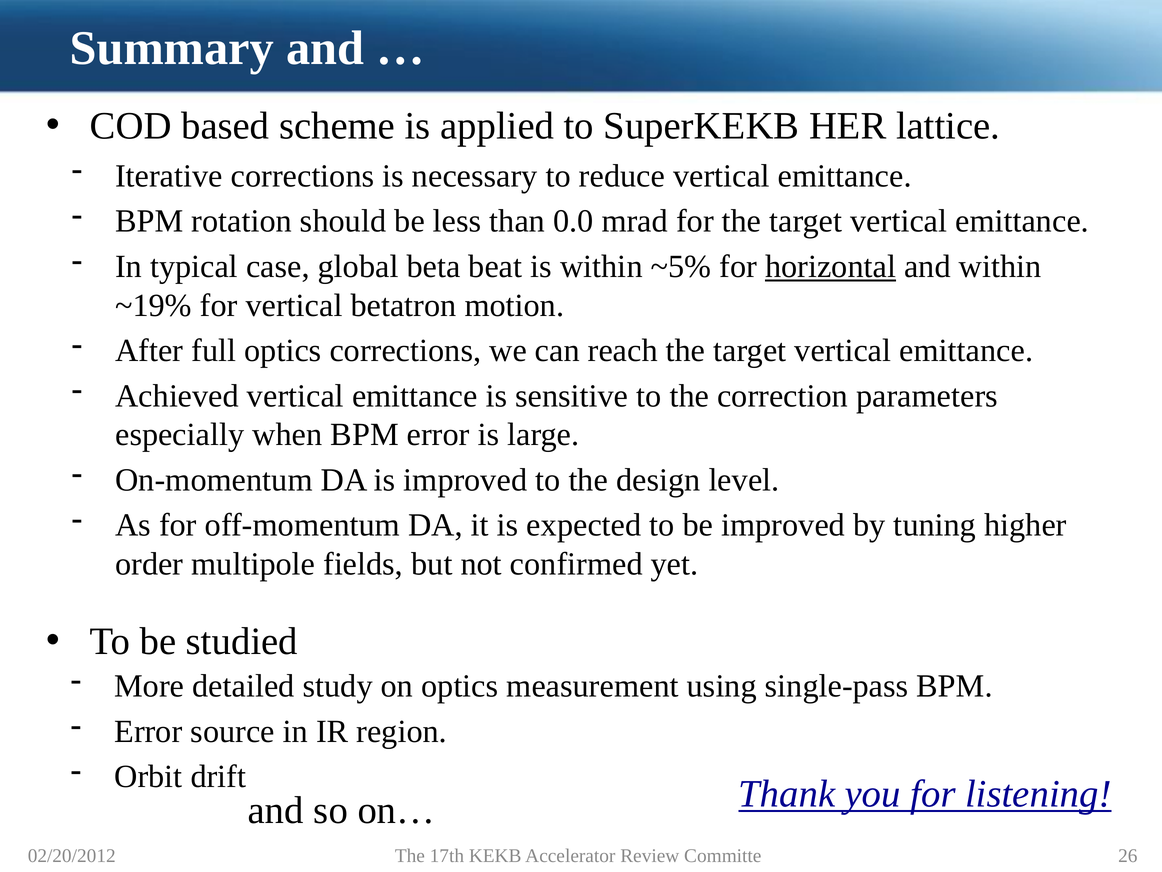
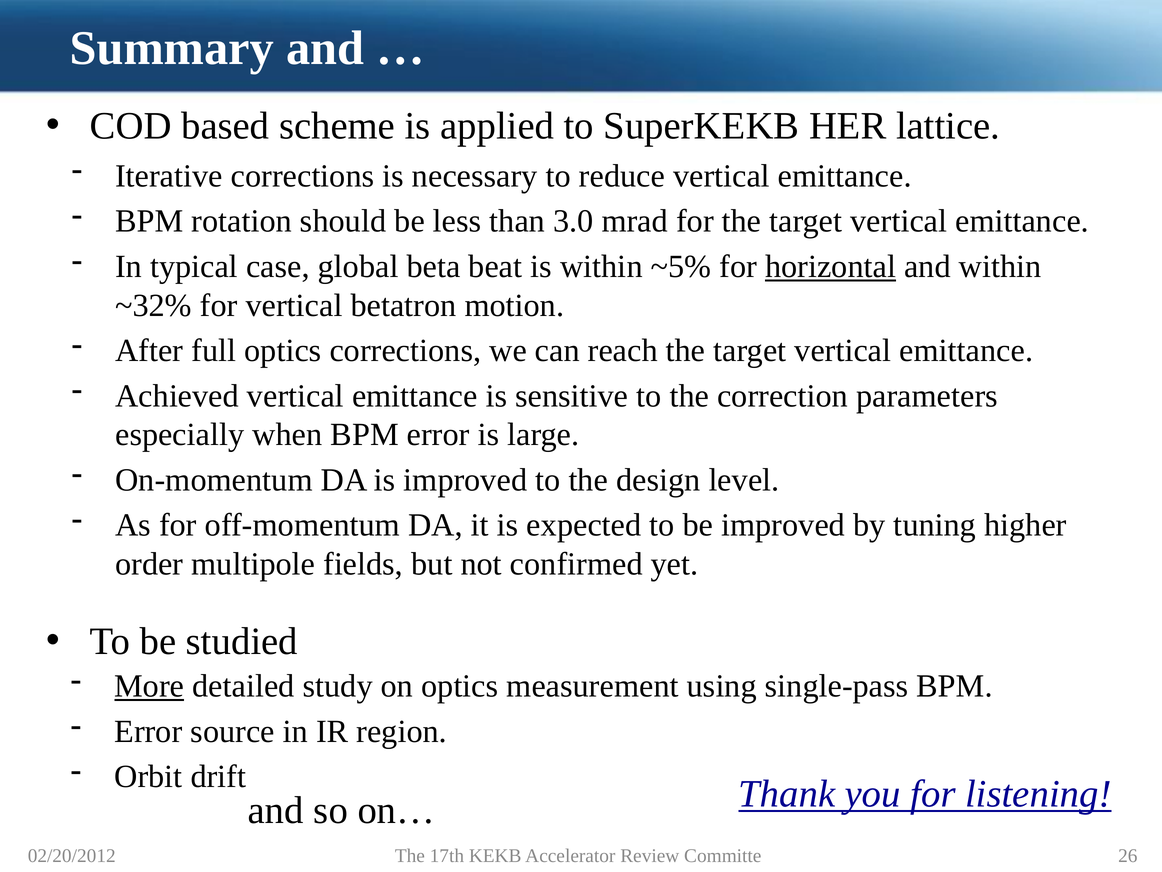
0.0: 0.0 -> 3.0 (573, 221)
~19%: ~19% -> ~32% (154, 305)
More underline: none -> present (149, 686)
